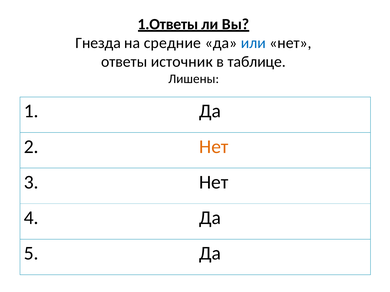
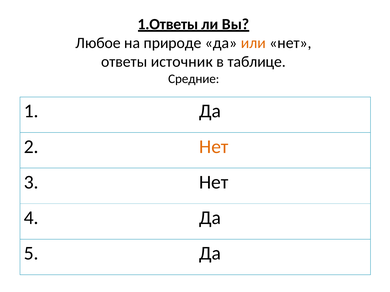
Гнезда: Гнезда -> Любое (98, 43)
средние: средние -> природе (173, 43)
или colour: blue -> orange (253, 43)
Лишены: Лишены -> Средние (194, 79)
